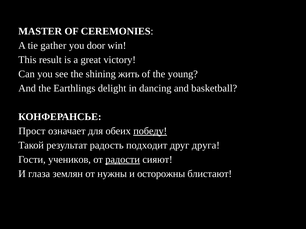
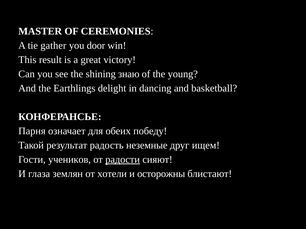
жить: жить -> знаю (129, 74)
Прост: Прост -> Парня (32, 131)
победу underline: present -> none (150, 131)
подходит: подходит -> неземные (147, 146)
друга: друга -> ищем (206, 146)
нужны: нужны -> хотели (112, 174)
